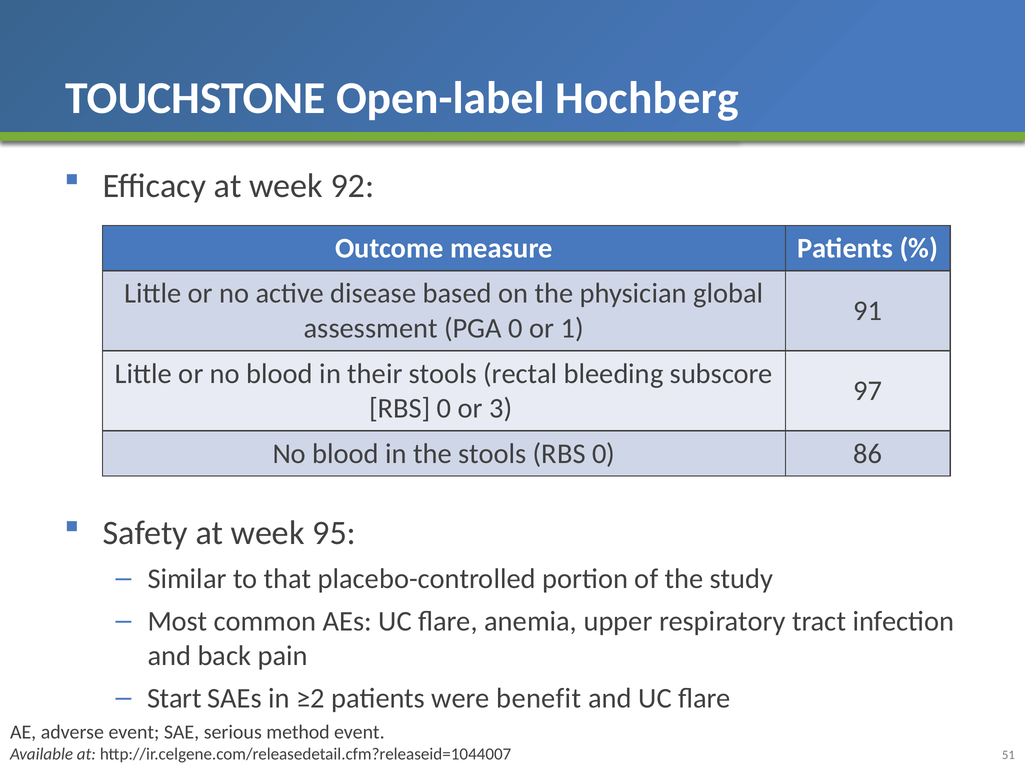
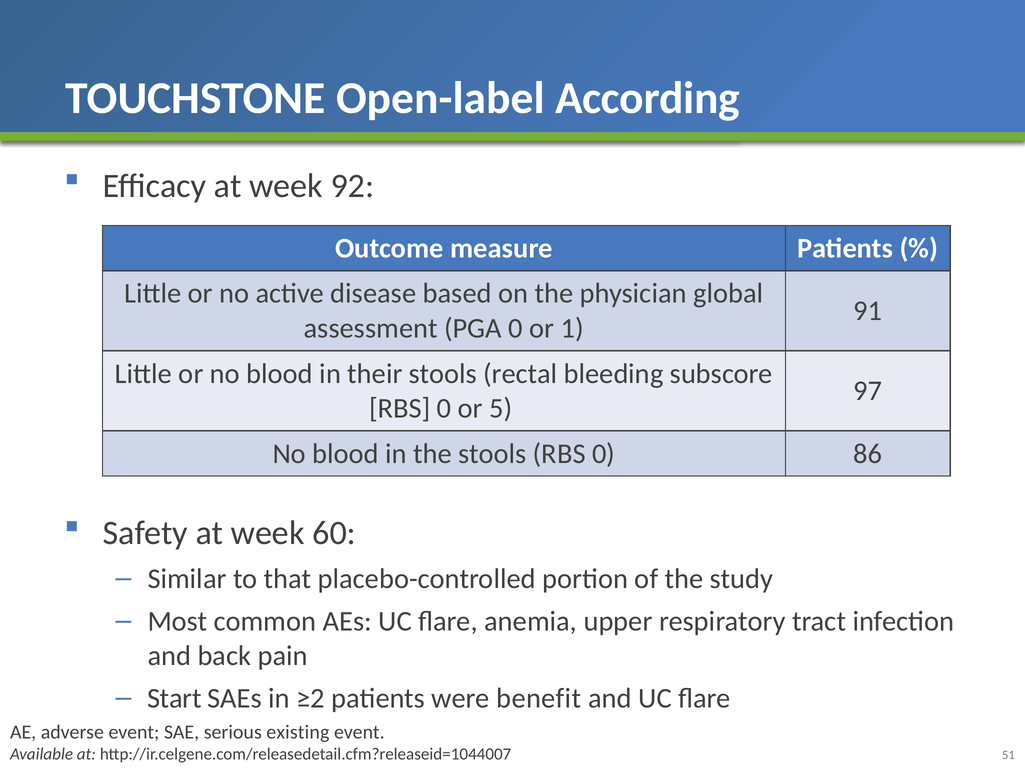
Hochberg: Hochberg -> According (647, 98)
3: 3 -> 5 (501, 408)
95: 95 -> 60 (334, 533)
method: method -> existing (298, 732)
